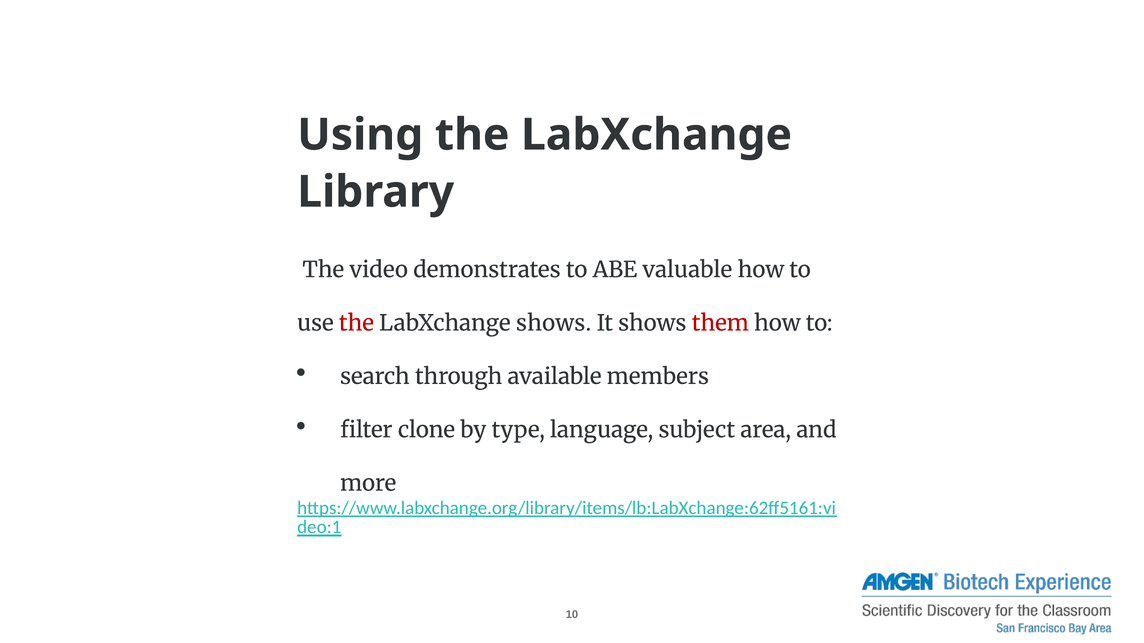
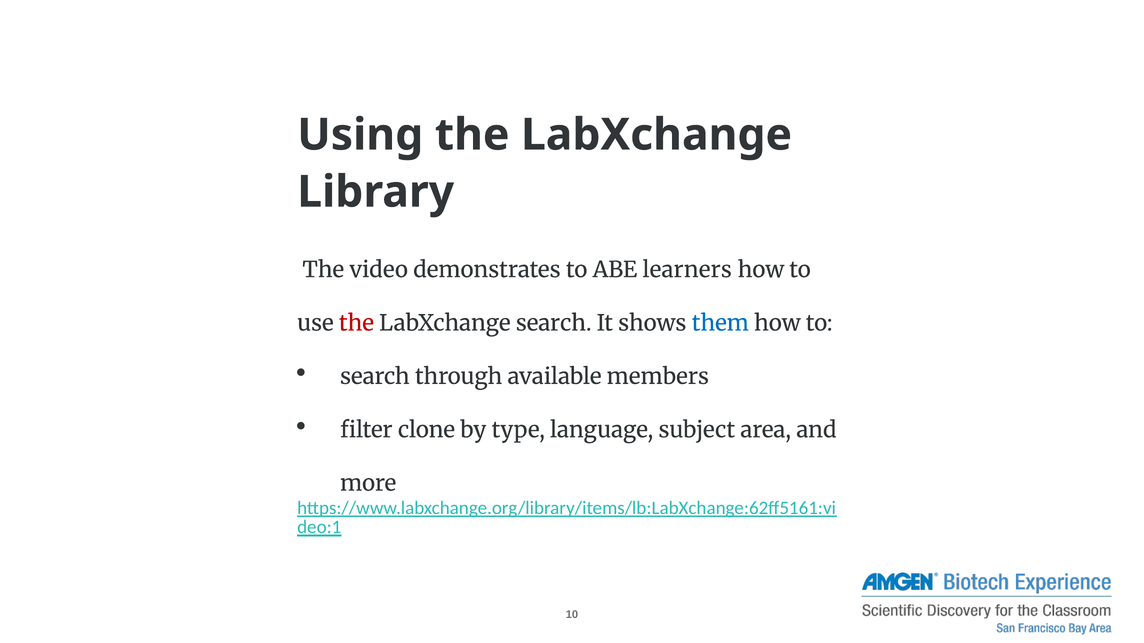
valuable: valuable -> learners (687, 270)
LabXchange shows: shows -> search (554, 324)
them colour: red -> blue (720, 324)
